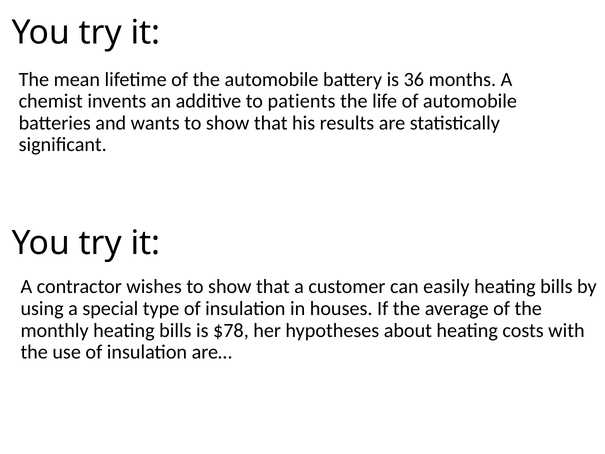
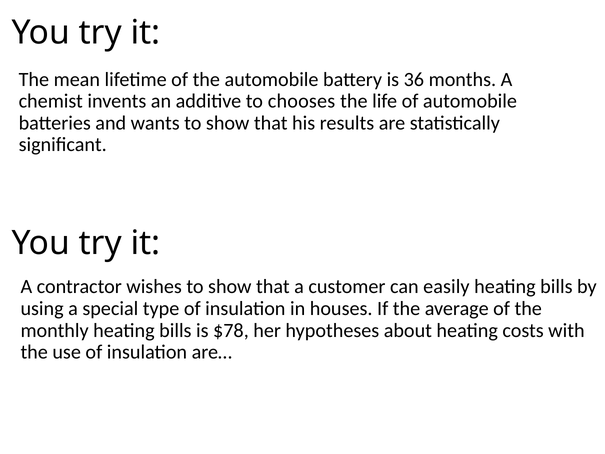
patients: patients -> chooses (302, 101)
